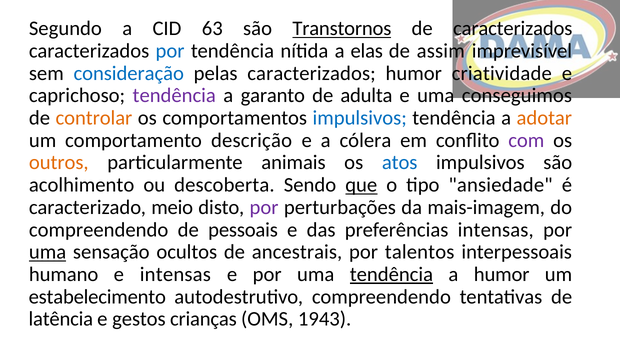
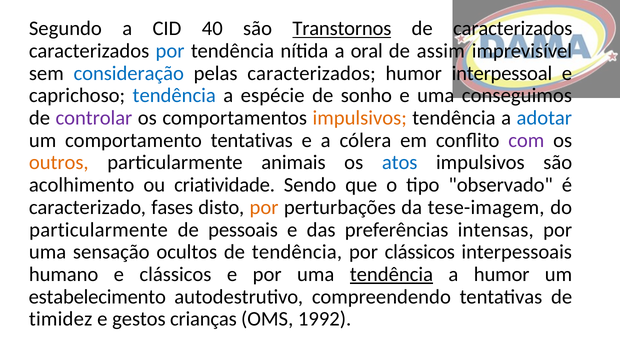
63: 63 -> 40 (212, 29)
elas: elas -> oral (367, 51)
criatividade: criatividade -> interpessoal (502, 73)
tendência colour: purple -> blue (174, 96)
garanto: garanto -> espécie (273, 96)
adulta: adulta -> sonho (366, 96)
controlar colour: orange -> purple (94, 118)
impulsivos colour: blue -> orange (360, 118)
adotar colour: orange -> blue (544, 118)
comportamento descrição: descrição -> tentativas (252, 140)
descoberta: descoberta -> criatividade (225, 185)
que underline: present -> none (361, 185)
ansiedade: ansiedade -> observado (501, 185)
meio: meio -> fases (172, 207)
por colour: purple -> orange (264, 207)
mais-imagem: mais-imagem -> tese-imagem (486, 207)
compreendendo: compreendendo -> particularmente (99, 230)
uma underline: present -> none (48, 252)
de ancestrais: ancestrais -> tendência (297, 252)
por talentos: talentos -> clássicos (420, 252)
e intensas: intensas -> clássicos (175, 274)
latência: latência -> timidez (61, 319)
1943: 1943 -> 1992 (325, 319)
